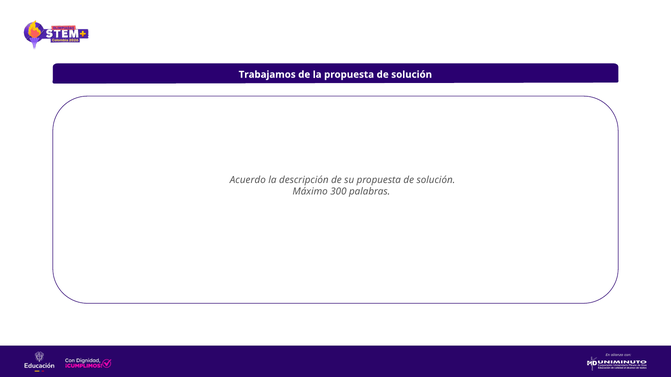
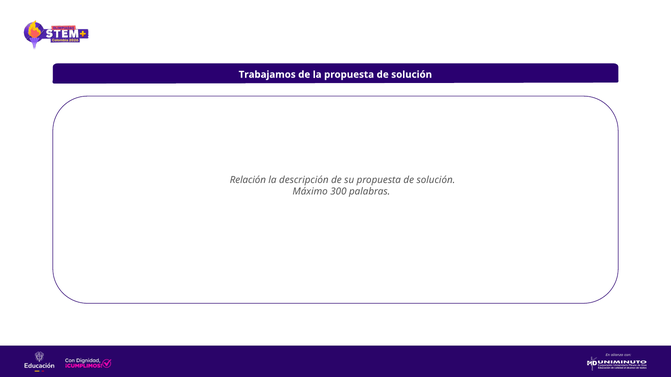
Acuerdo: Acuerdo -> Relación (248, 180)
